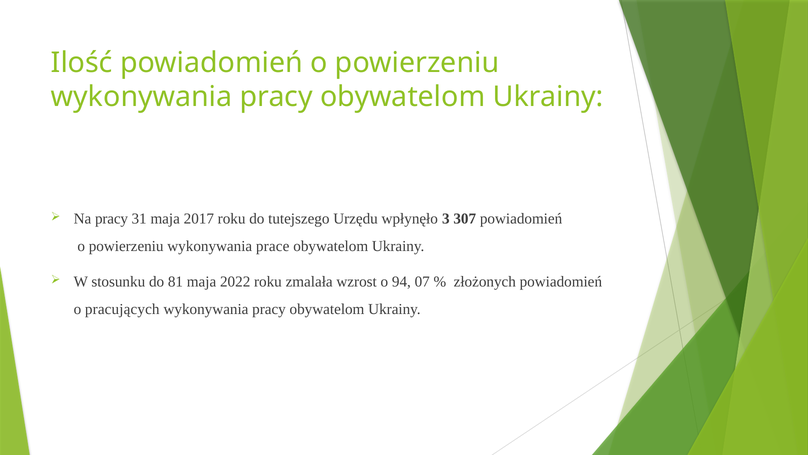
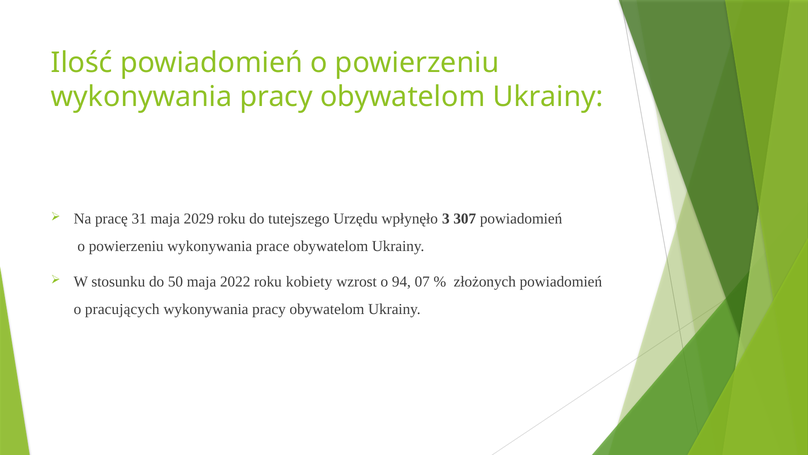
Na pracy: pracy -> pracę (111, 219)
2017: 2017 -> 2029 (199, 219)
81: 81 -> 50 (175, 282)
zmalała: zmalała -> kobiety (309, 282)
